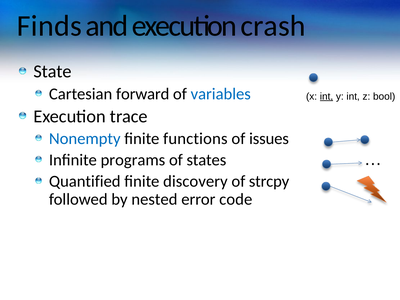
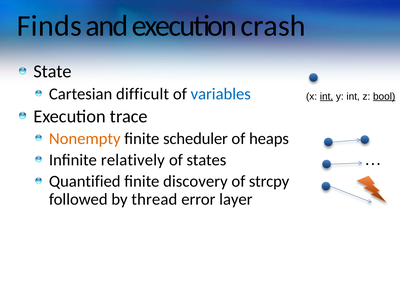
forward: forward -> difficult (143, 94)
bool underline: none -> present (384, 96)
Nonempty colour: blue -> orange (85, 139)
functions: functions -> scheduler (196, 139)
issues: issues -> heaps (269, 139)
programs: programs -> relatively (133, 160)
nested: nested -> thread (154, 199)
code: code -> layer (236, 199)
